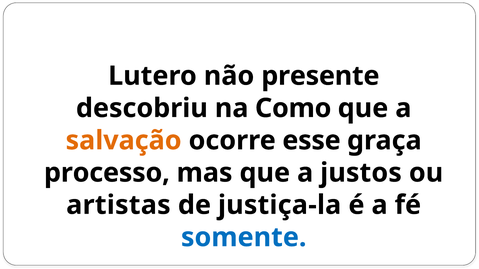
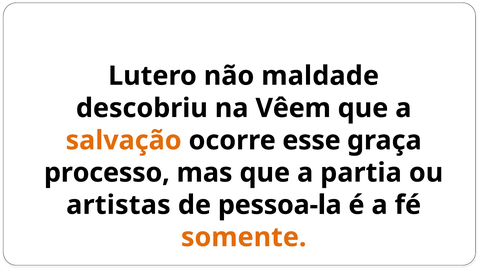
presente: presente -> maldade (320, 76)
Como: Como -> Vêem (293, 108)
justos: justos -> partia (361, 173)
justiça-la: justiça-la -> pessoa-la (280, 205)
somente colour: blue -> orange (244, 238)
